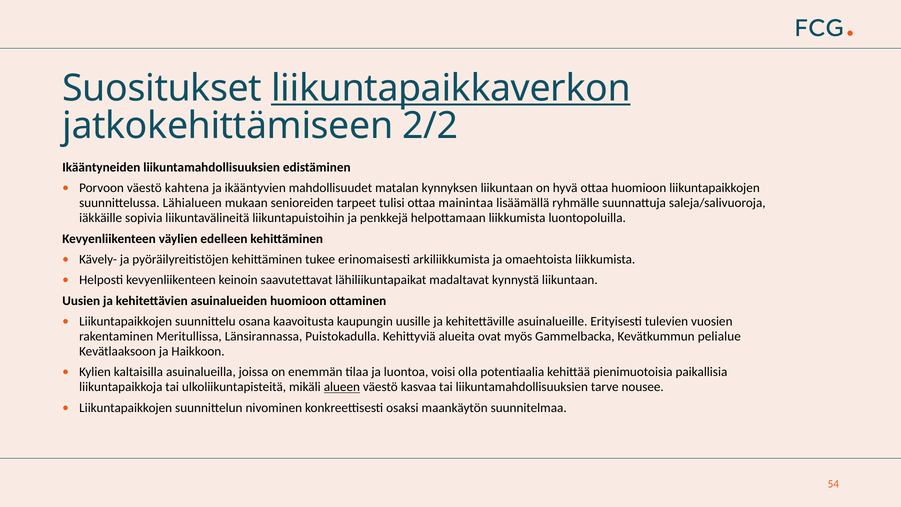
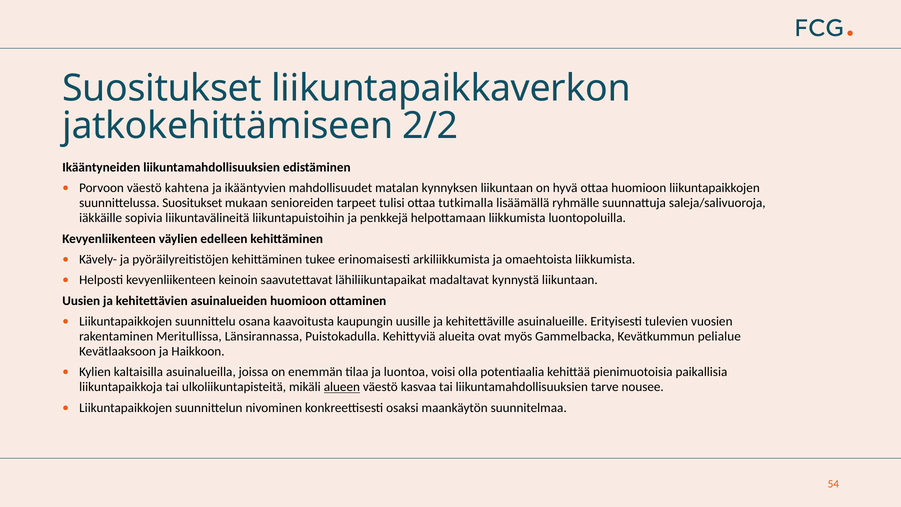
liikuntapaikkaverkon underline: present -> none (451, 88)
suunnittelussa Lähialueen: Lähialueen -> Suositukset (192, 203)
mainintaa: mainintaa -> tutkimalla (466, 203)
